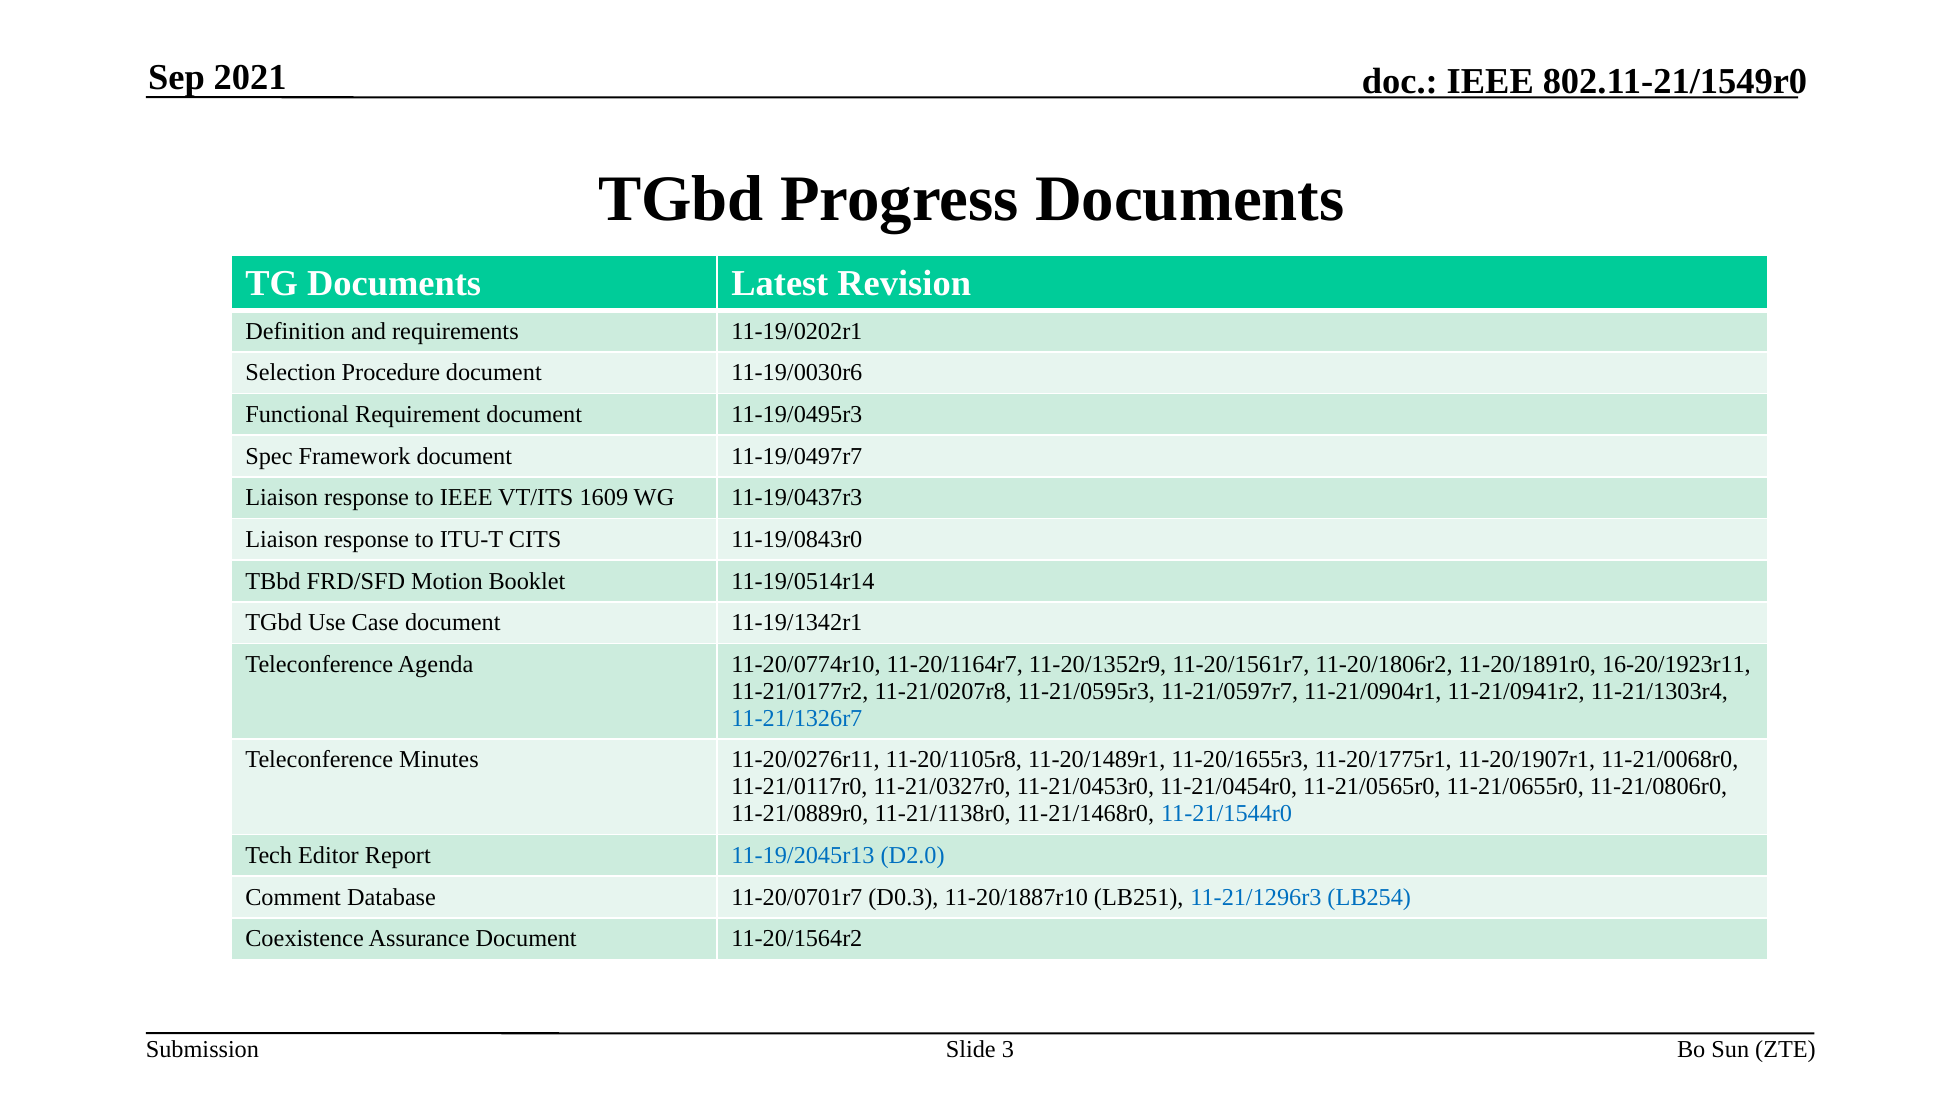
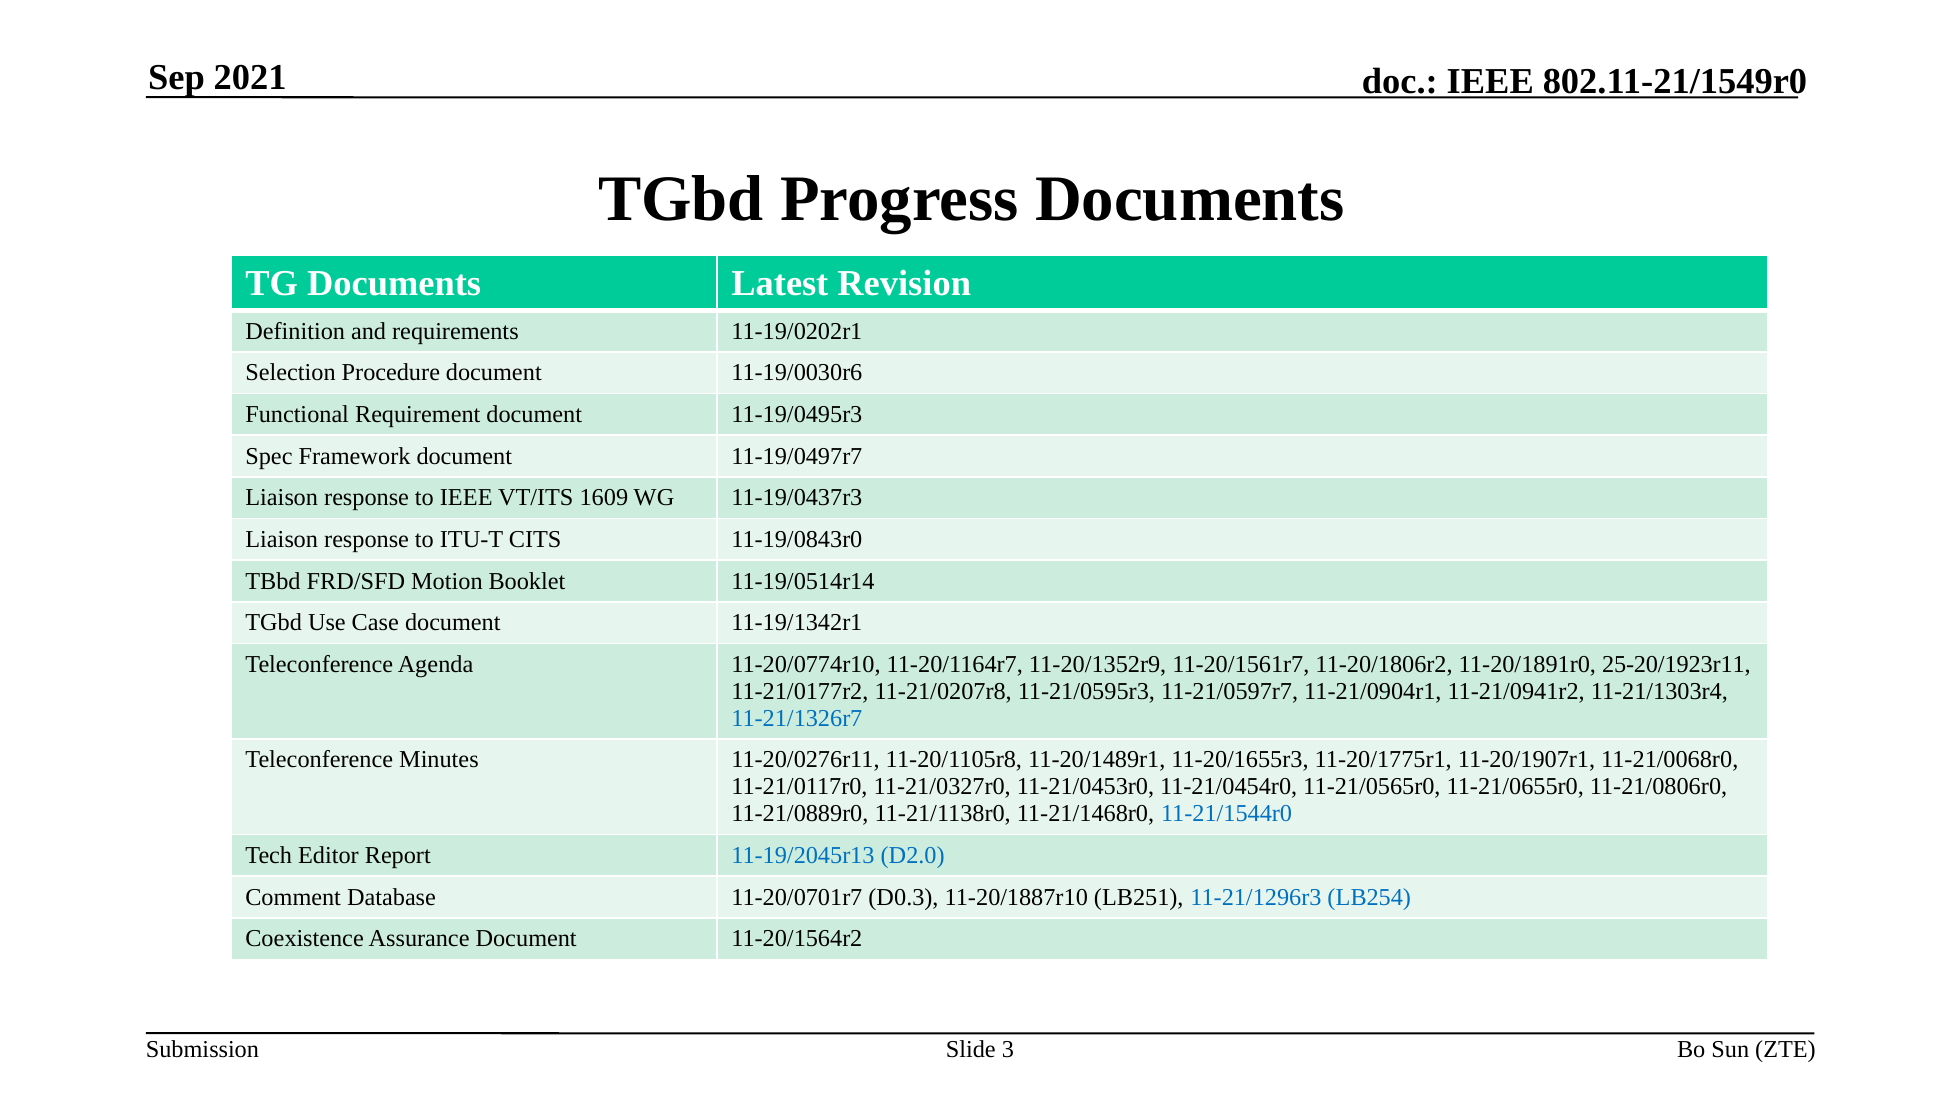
16-20/1923r11: 16-20/1923r11 -> 25-20/1923r11 (1676, 664)
